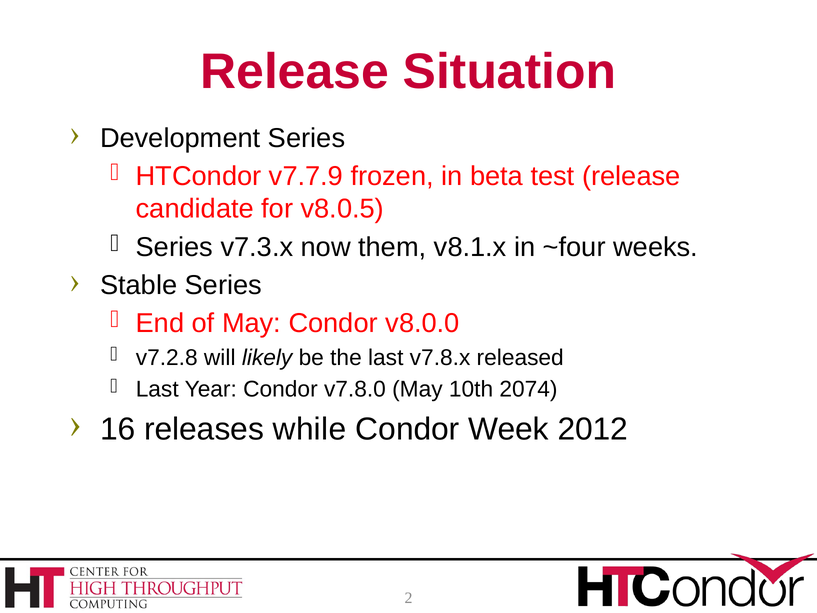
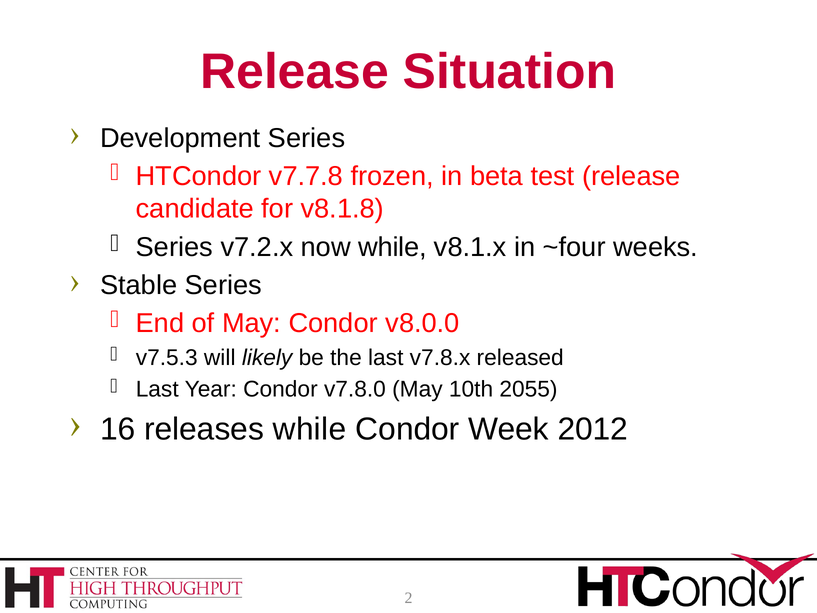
v7.7.9: v7.7.9 -> v7.7.8 (306, 176)
v8.0.5: v8.0.5 -> v8.1.8 (342, 209)
v7.3.x: v7.3.x -> v7.2.x (257, 247)
now them: them -> while (392, 247)
v7.2.8: v7.2.8 -> v7.5.3 (167, 357)
2074: 2074 -> 2055 (528, 389)
